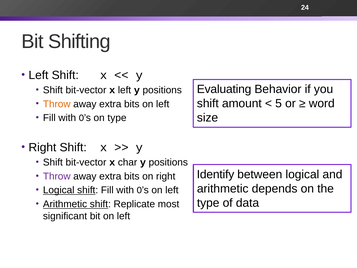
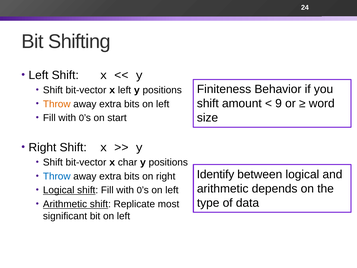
Evaluating: Evaluating -> Finiteness (224, 89)
5: 5 -> 9 (279, 103)
on type: type -> start (117, 118)
Throw colour: purple -> blue (57, 176)
